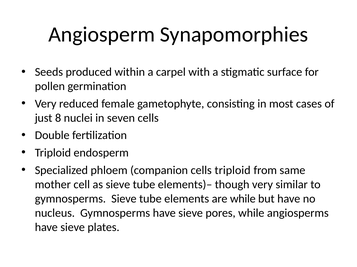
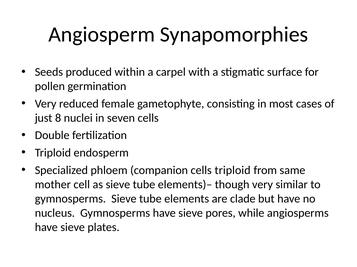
are while: while -> clade (243, 199)
